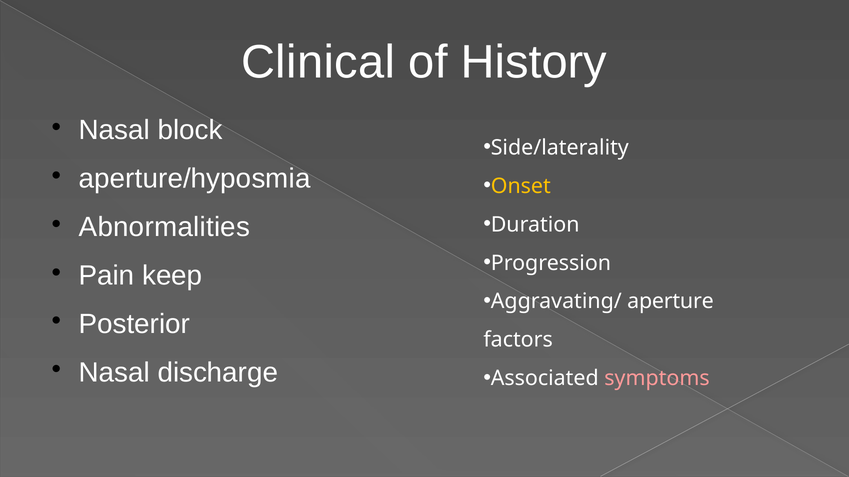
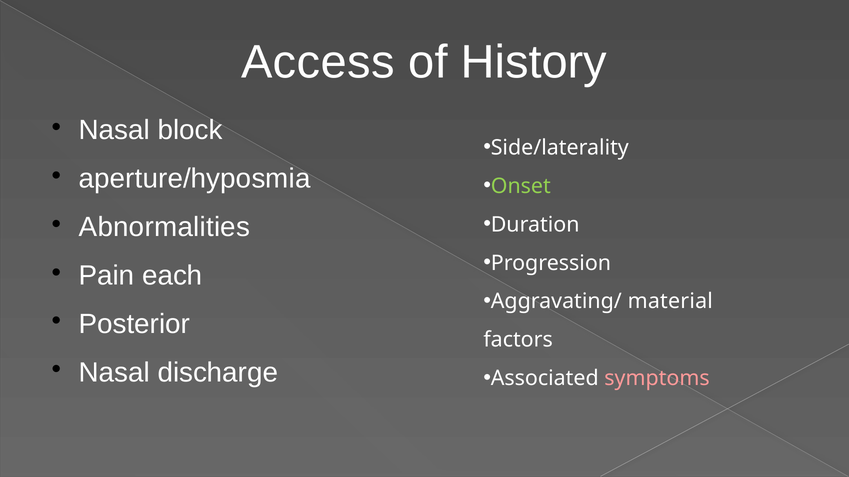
Clinical: Clinical -> Access (318, 62)
Onset colour: yellow -> light green (521, 186)
keep: keep -> each (172, 276)
aperture: aperture -> material (670, 302)
